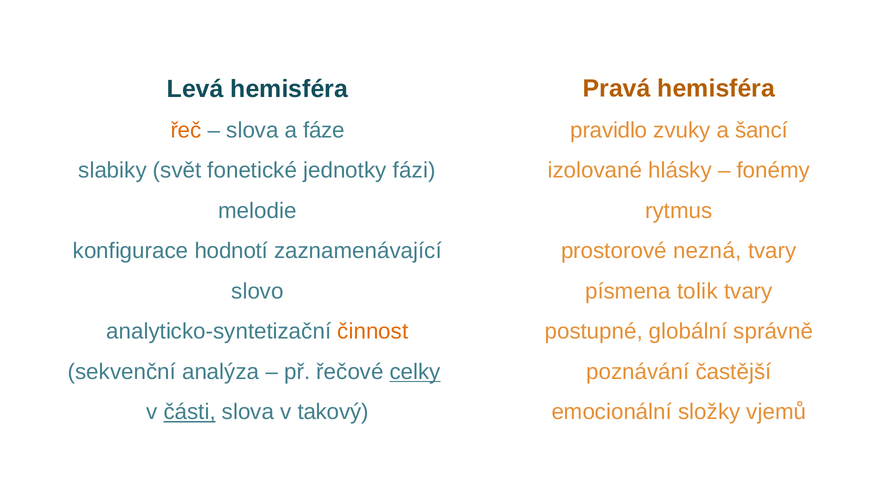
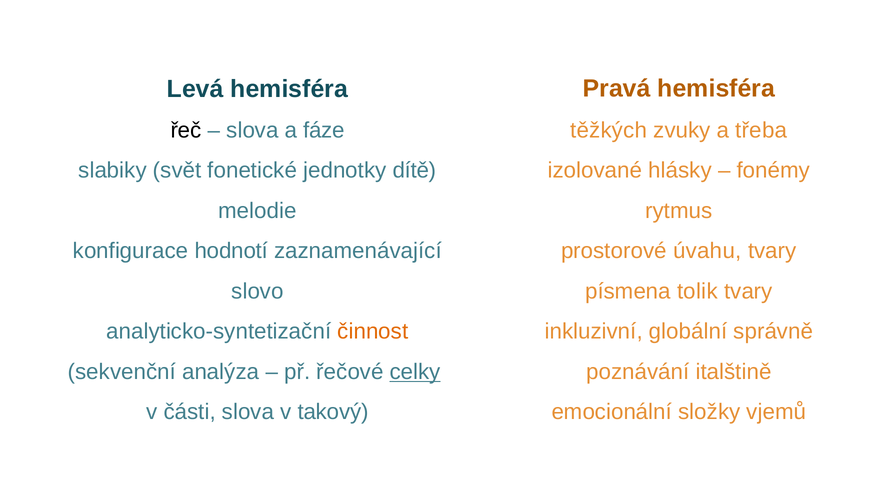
řeč colour: orange -> black (186, 130)
pravidlo: pravidlo -> těžkých (609, 130)
šancí: šancí -> třeba (761, 130)
fázi: fázi -> dítě (415, 171)
nezná: nezná -> úvahu (707, 251)
postupné: postupné -> inkluzivní (594, 332)
častější: častější -> italštině (734, 372)
části underline: present -> none (190, 412)
